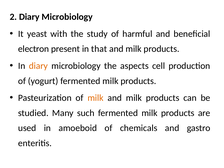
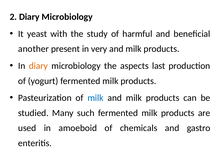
electron: electron -> another (33, 49)
that: that -> very (99, 49)
cell: cell -> last (159, 66)
milk colour: orange -> blue (95, 98)
